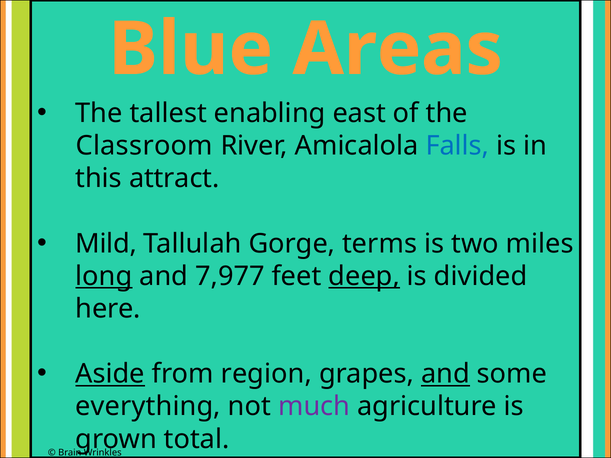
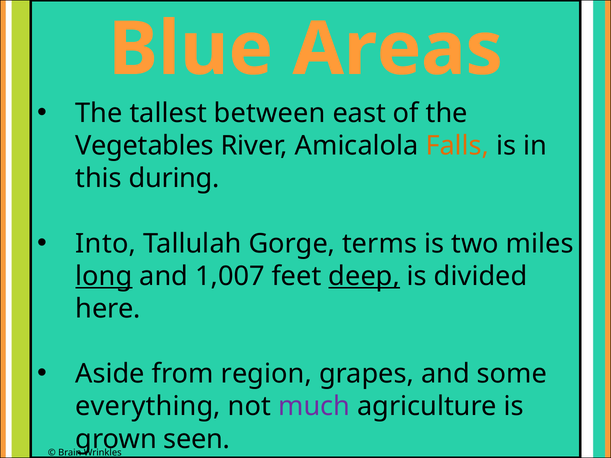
enabling: enabling -> between (270, 113)
Classroom: Classroom -> Vegetables (145, 146)
Falls colour: blue -> orange (457, 146)
attract: attract -> during (174, 179)
Mild: Mild -> Into (106, 244)
7,977: 7,977 -> 1,007 (230, 276)
Aside underline: present -> none (110, 374)
and underline: present -> none (445, 374)
total: total -> seen (197, 439)
